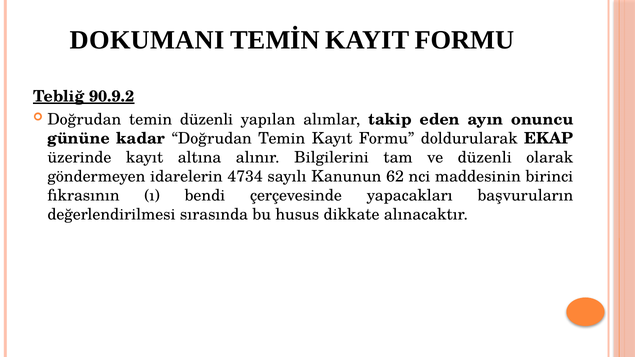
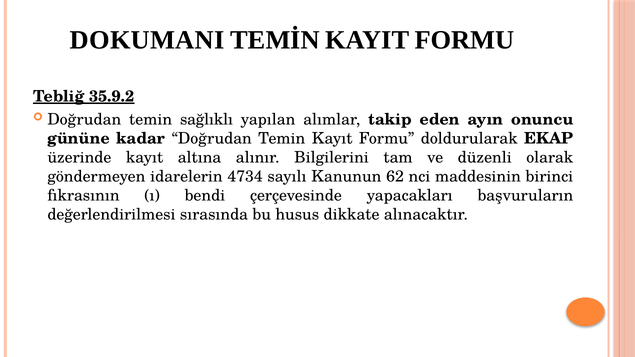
90.9.2: 90.9.2 -> 35.9.2 (112, 96)
temin düzenli: düzenli -> sağlıklı (207, 119)
